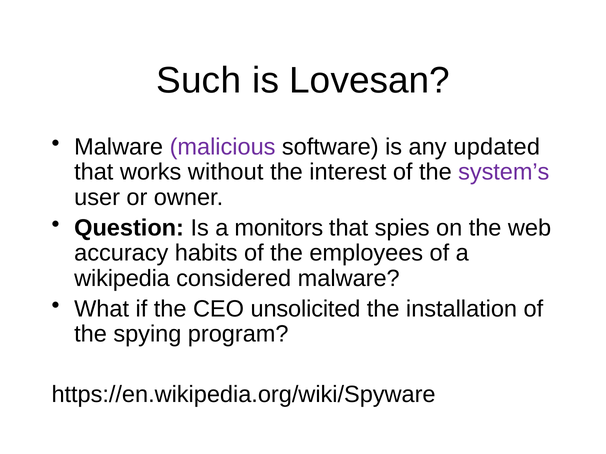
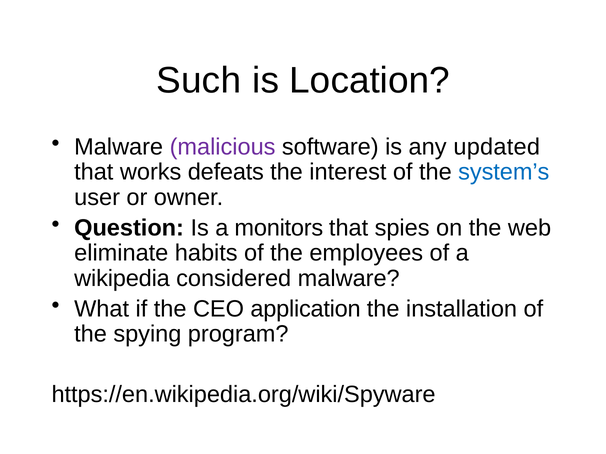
Lovesan: Lovesan -> Location (370, 81)
without: without -> defeats (226, 172)
system’s colour: purple -> blue (504, 172)
accuracy: accuracy -> eliminate (121, 253)
unsolicited: unsolicited -> application (306, 309)
